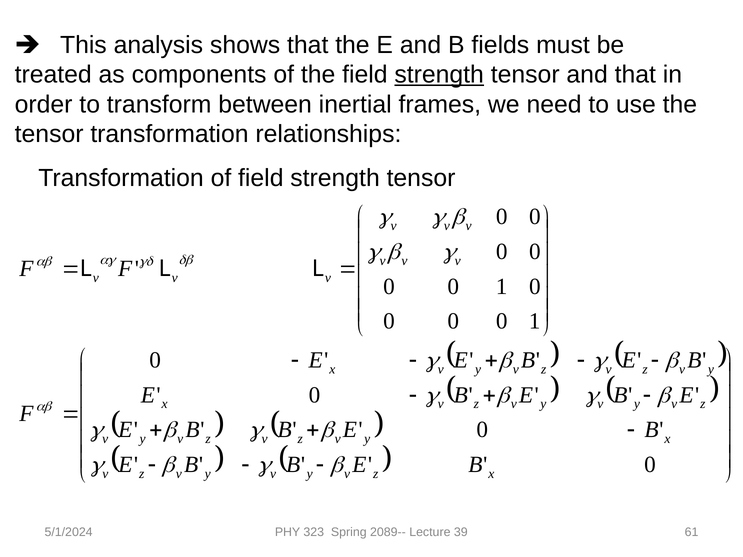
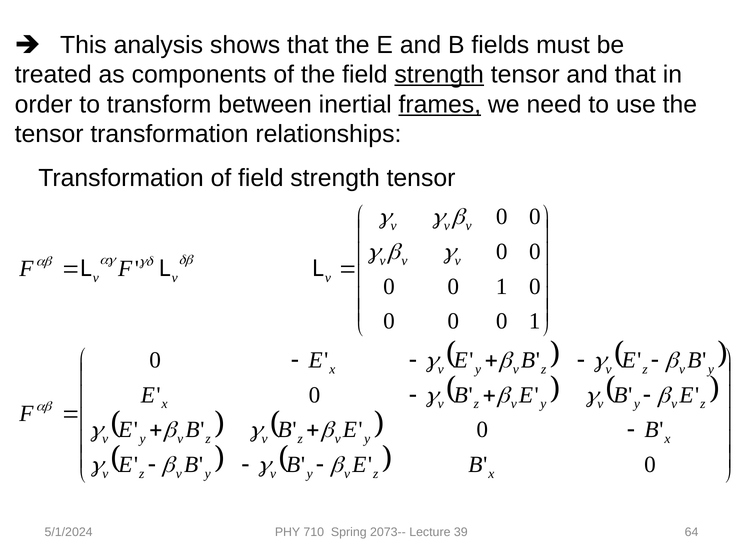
frames underline: none -> present (440, 104)
323: 323 -> 710 (314, 532)
2089--: 2089-- -> 2073-- (388, 532)
61: 61 -> 64 (692, 532)
